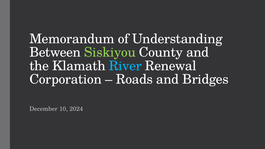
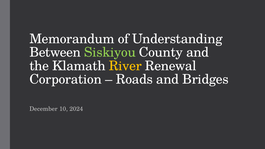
River colour: light blue -> yellow (125, 66)
